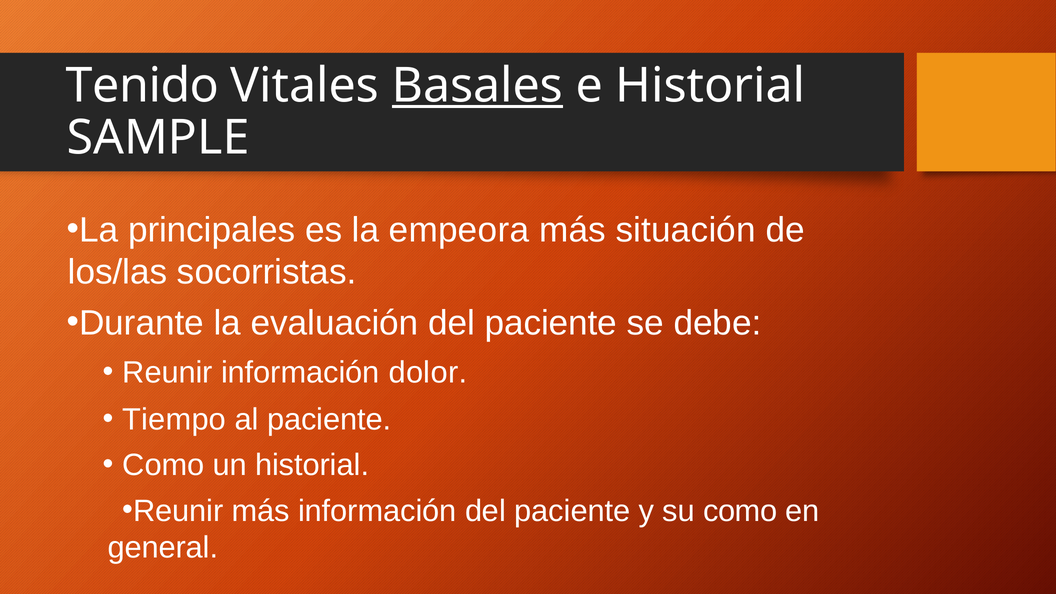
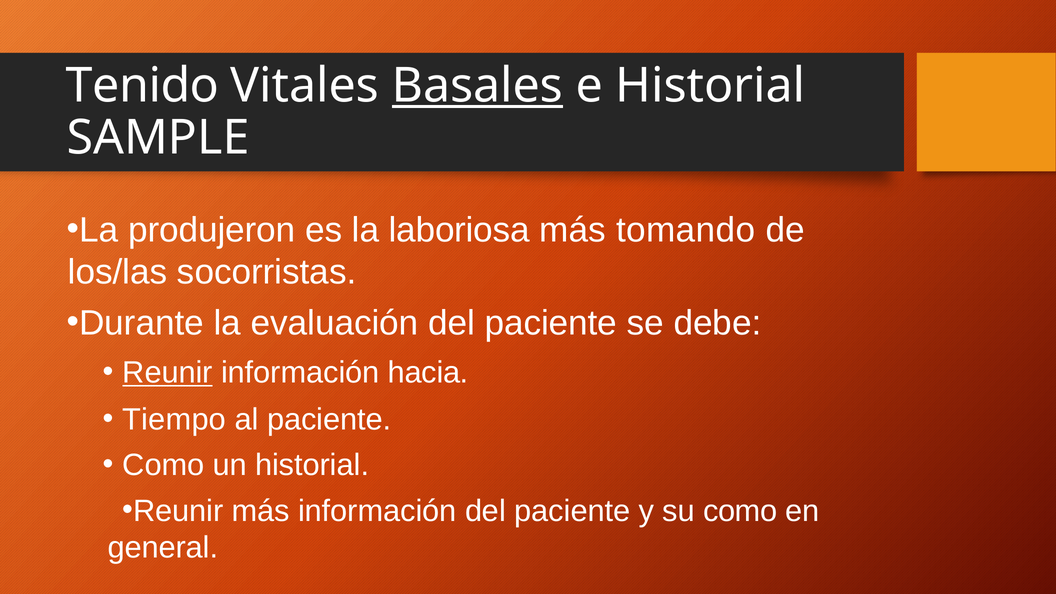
principales: principales -> produjeron (212, 230)
empeora: empeora -> laboriosa (459, 230)
situación: situación -> tomando (686, 230)
Reunir underline: none -> present (168, 373)
dolor: dolor -> hacia (428, 373)
